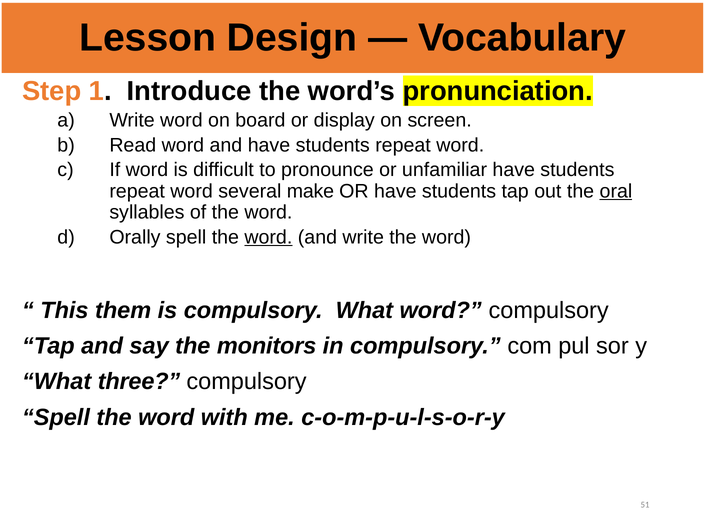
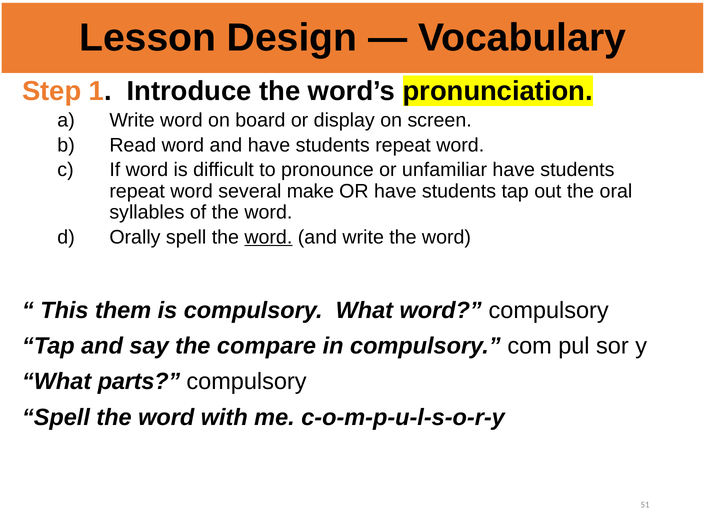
oral underline: present -> none (616, 191)
monitors: monitors -> compare (266, 346)
three: three -> parts (139, 382)
